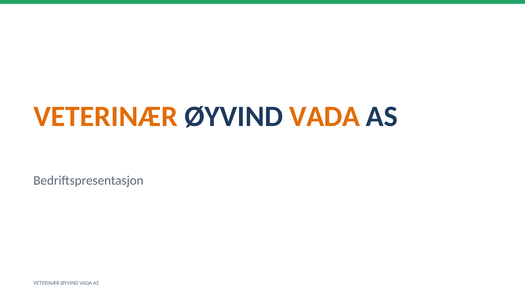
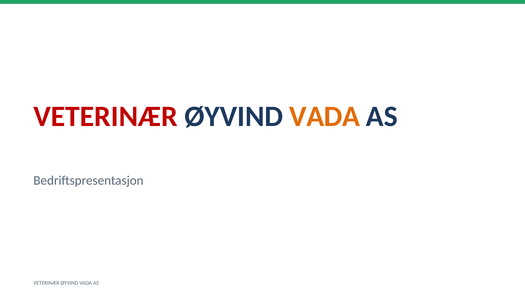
VETERINÆR colour: orange -> red (106, 116)
